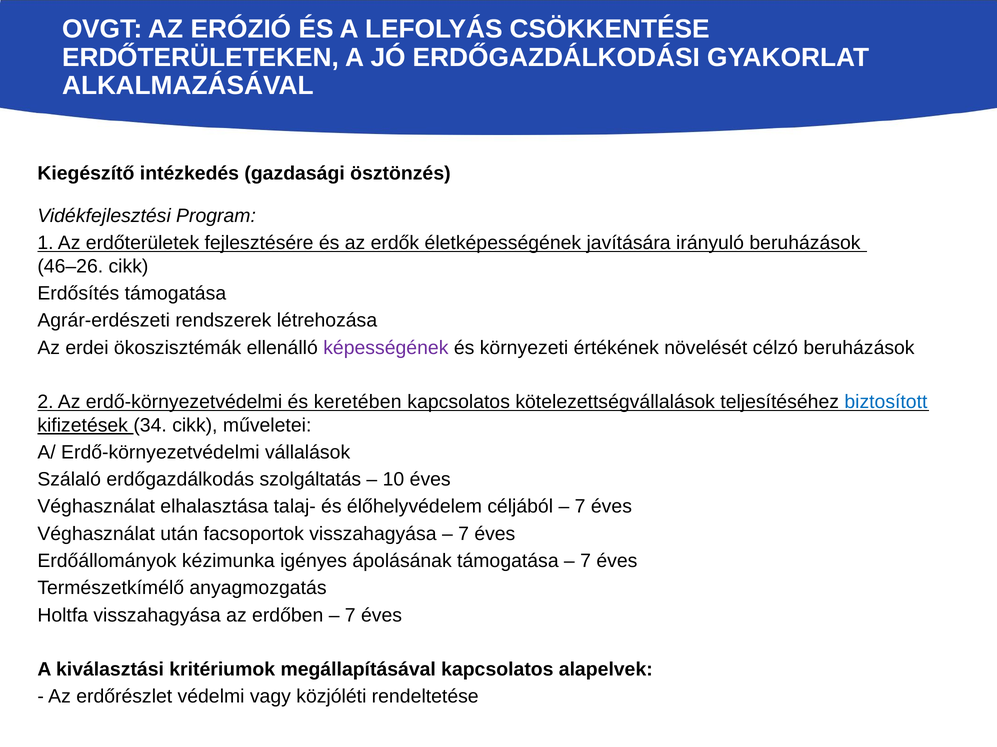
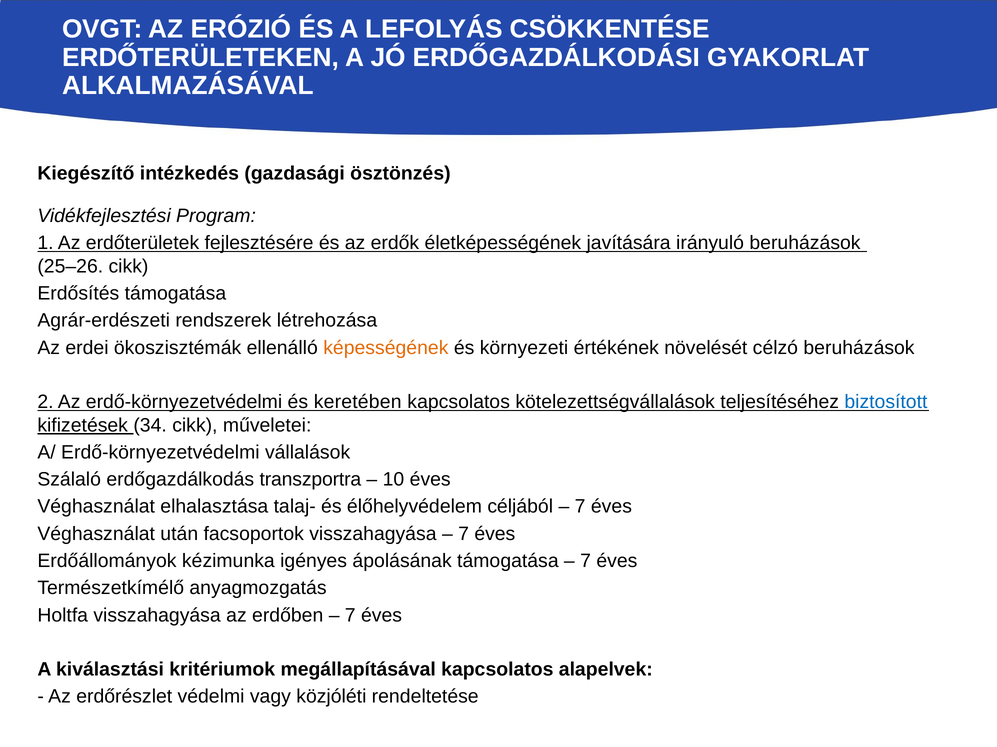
46–26: 46–26 -> 25–26 (70, 267)
képességének colour: purple -> orange (386, 348)
szolgáltatás: szolgáltatás -> transzportra (310, 480)
